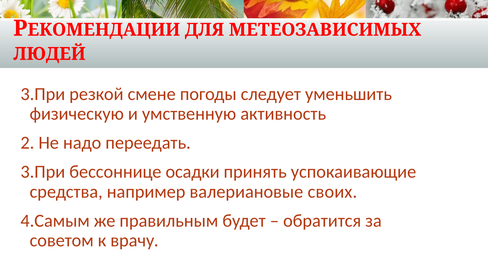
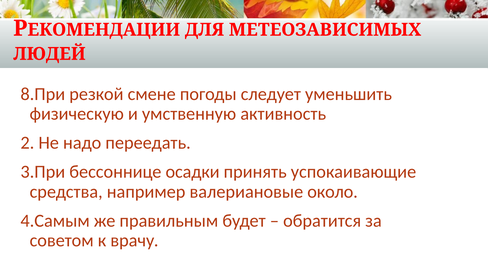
3.При: 3.При -> 8.При (43, 94)
своих: своих -> около (333, 191)
